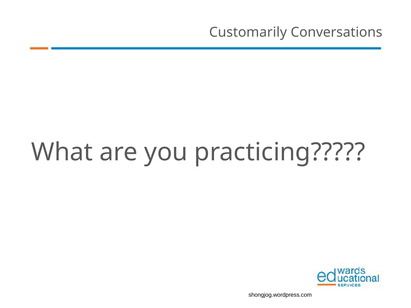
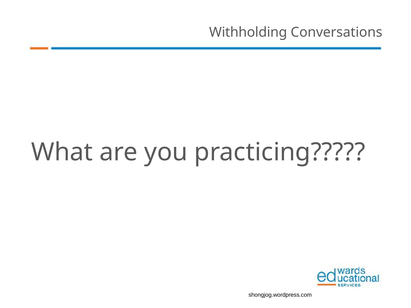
Customarily: Customarily -> Withholding (248, 32)
